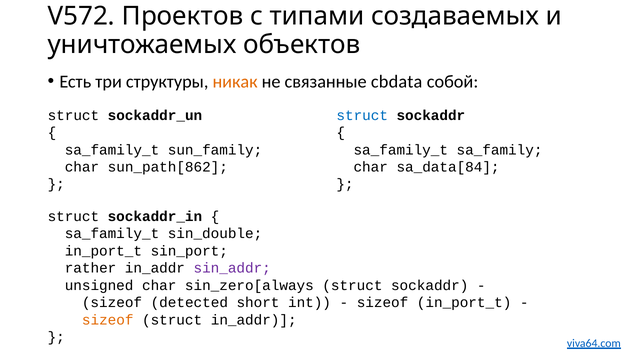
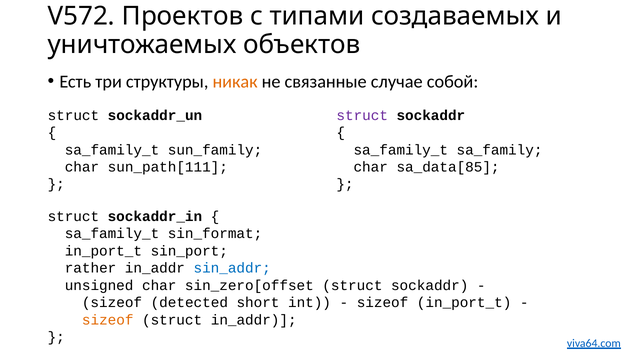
cbdata: cbdata -> случае (397, 82)
struct colour: blue -> purple (362, 115)
sun_path[862: sun_path[862 -> sun_path[111 (168, 167)
sa_data[84: sa_data[84 -> sa_data[85 (448, 167)
sin_double: sin_double -> sin_format (215, 234)
sin_addr colour: purple -> blue (232, 268)
sin_zero[always: sin_zero[always -> sin_zero[offset (249, 285)
